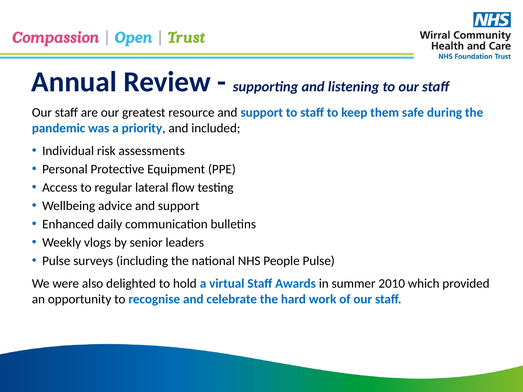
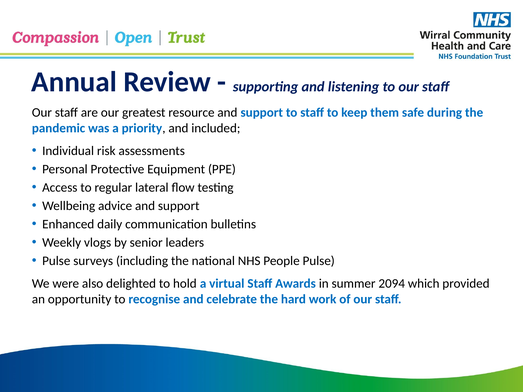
2010: 2010 -> 2094 (392, 284)
